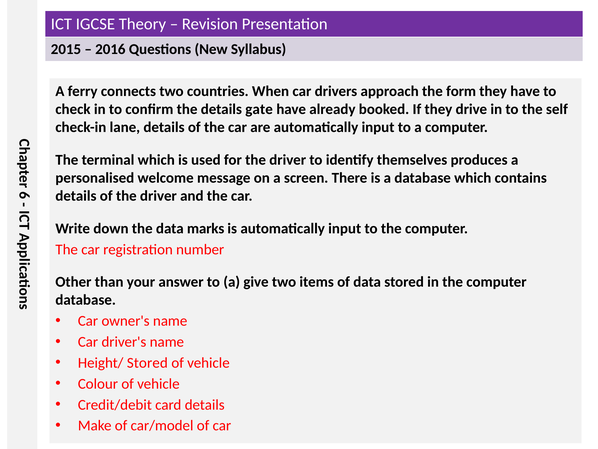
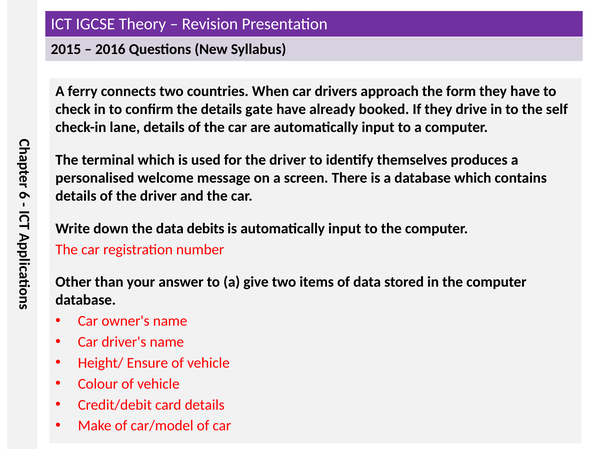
marks: marks -> debits (206, 228)
Height/ Stored: Stored -> Ensure (147, 362)
